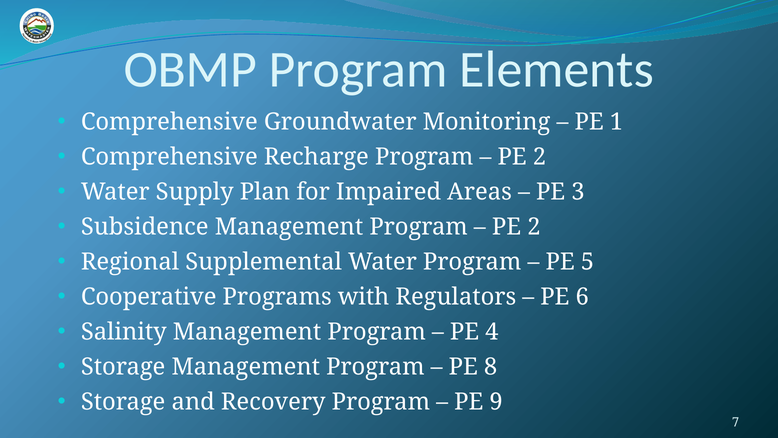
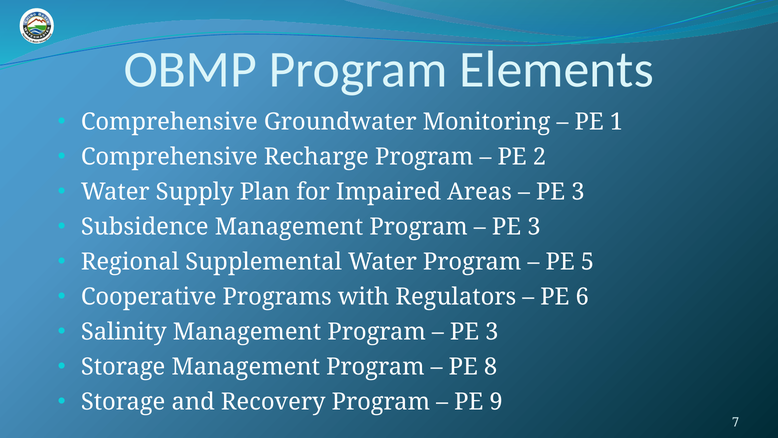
2: 2 -> 3 (534, 227)
4: 4 -> 3 (492, 332)
